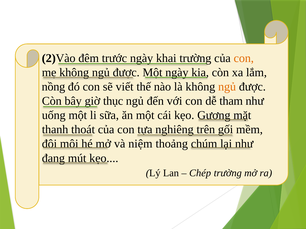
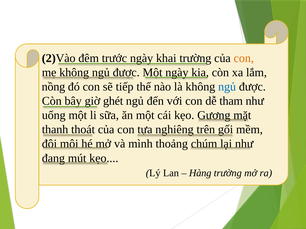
viết: viết -> tiếp (125, 87)
ngủ colour: orange -> blue (227, 87)
thục: thục -> ghét (113, 101)
niệm: niệm -> mình (140, 144)
Chép: Chép -> Hàng (200, 173)
